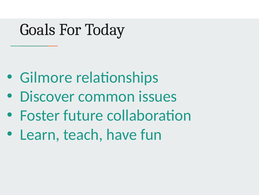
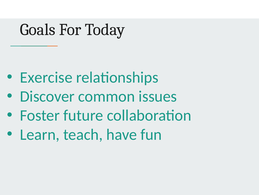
Gilmore: Gilmore -> Exercise (46, 77)
